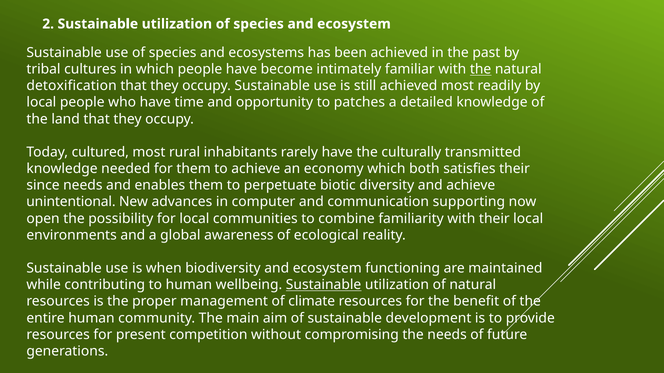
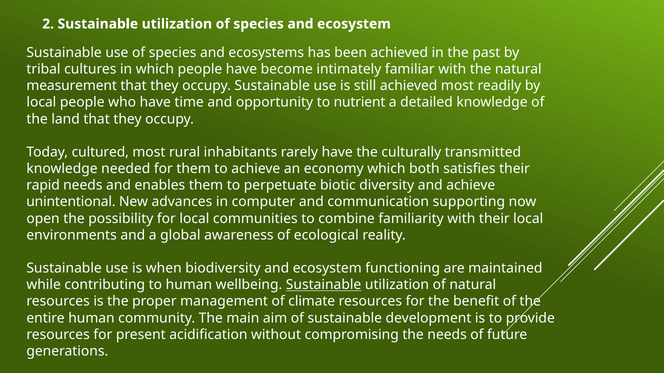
the underline: present -> none (481, 69)
detoxification: detoxification -> measurement (72, 86)
patches: patches -> nutrient (360, 103)
since: since -> rapid (43, 186)
competition: competition -> acidification (208, 335)
